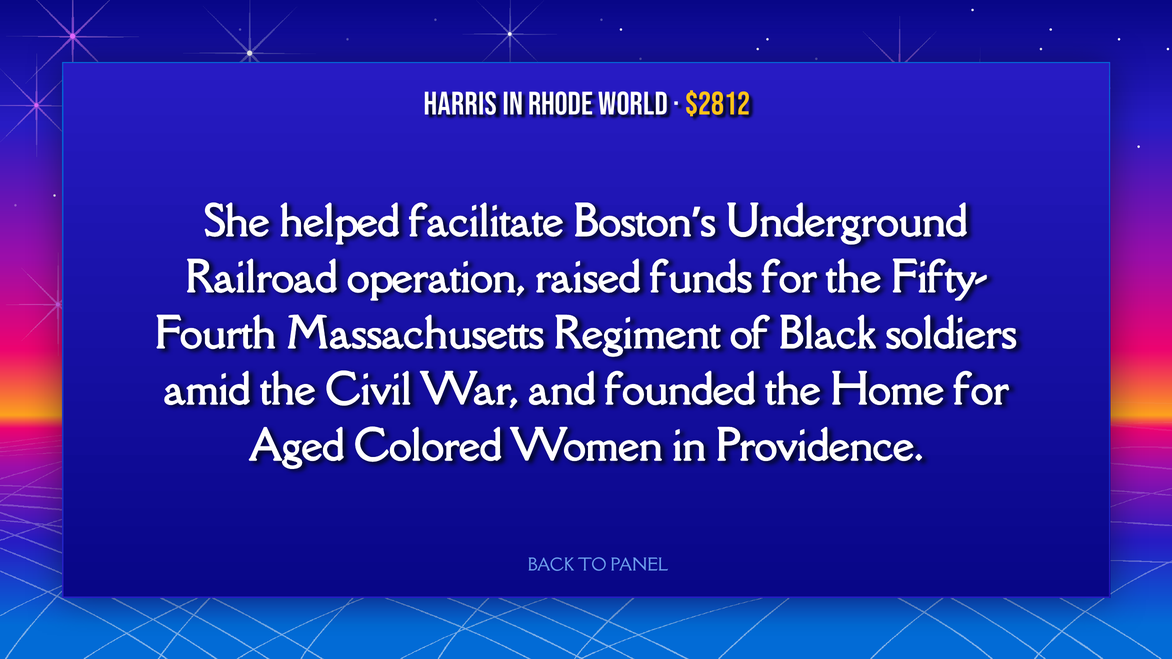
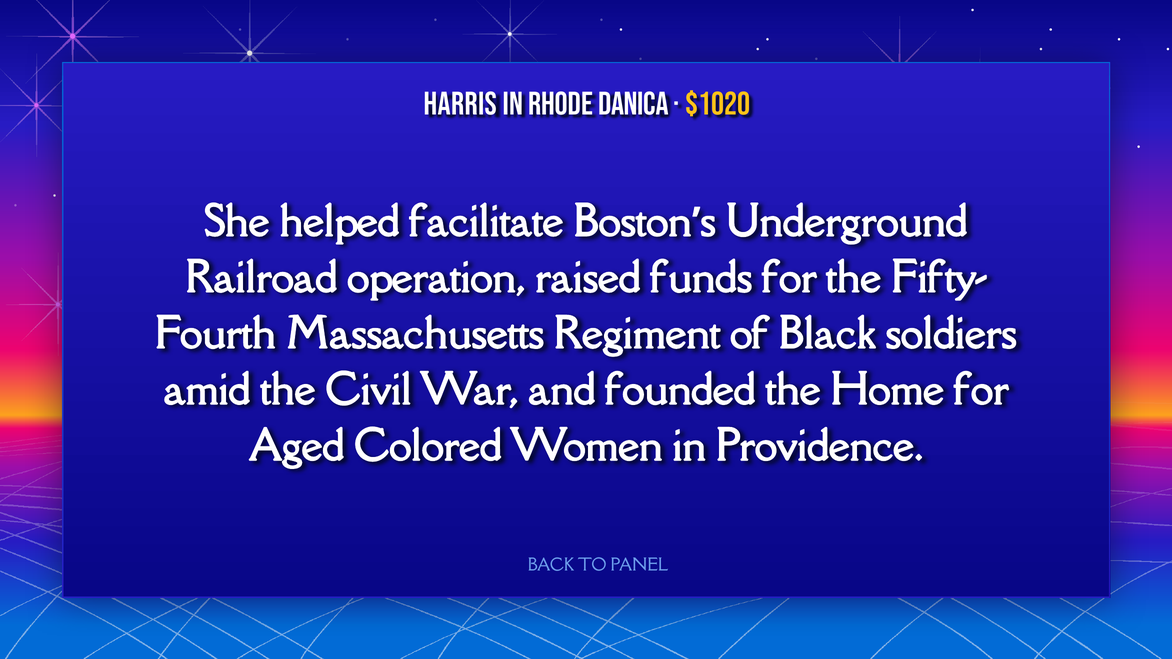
World: World -> Danica (633, 104)
$2812: $2812 -> $1020 (718, 104)
